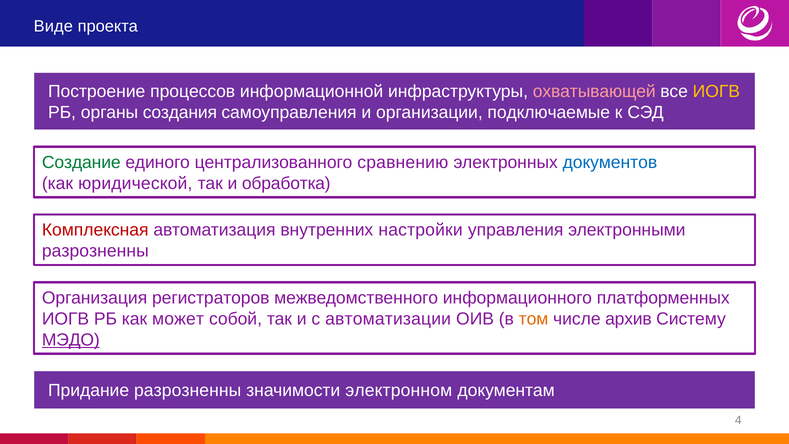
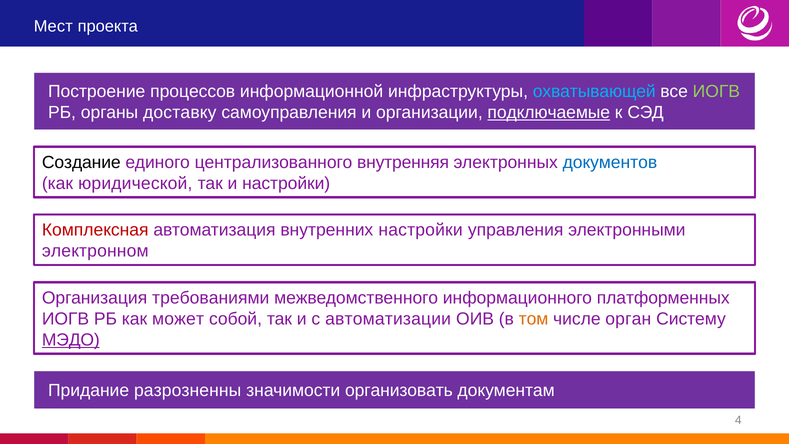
Виде: Виде -> Мест (53, 26)
охватывающей colour: pink -> light blue (594, 91)
ИОГВ colour: yellow -> light green (716, 91)
создания: создания -> доставку (180, 113)
подключаемые underline: none -> present (549, 113)
Создание colour: green -> black (81, 162)
сравнению: сравнению -> внутренняя (403, 162)
и обработка: обработка -> настройки (286, 183)
разрозненны: разрозненны -> электронном (95, 251)
регистраторов: регистраторов -> требованиями (211, 298)
архив: архив -> орган (628, 319)
электронном: электронном -> организовать (399, 390)
